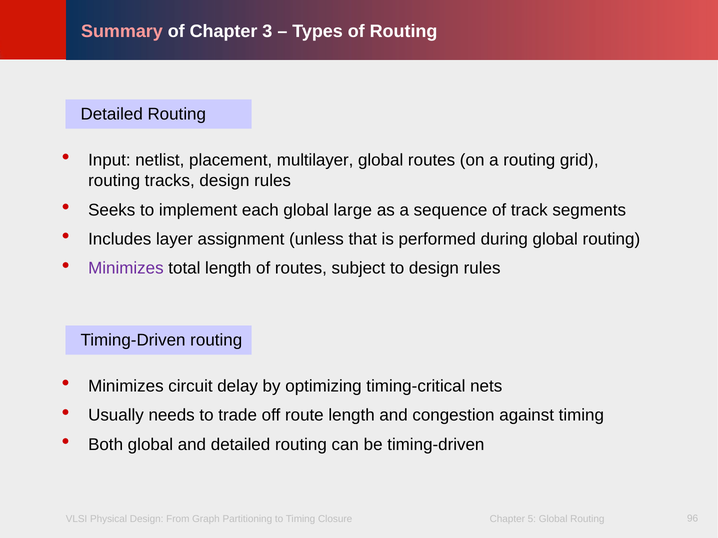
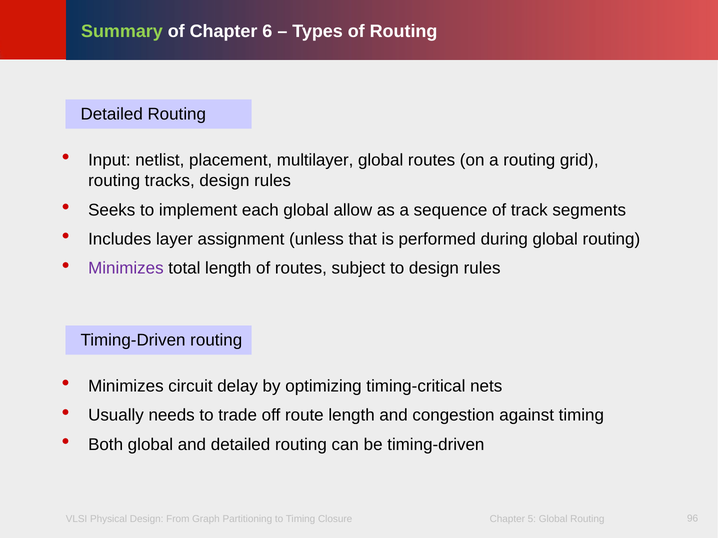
Summary colour: pink -> light green (122, 31)
3: 3 -> 6 (267, 31)
large: large -> allow (353, 210)
